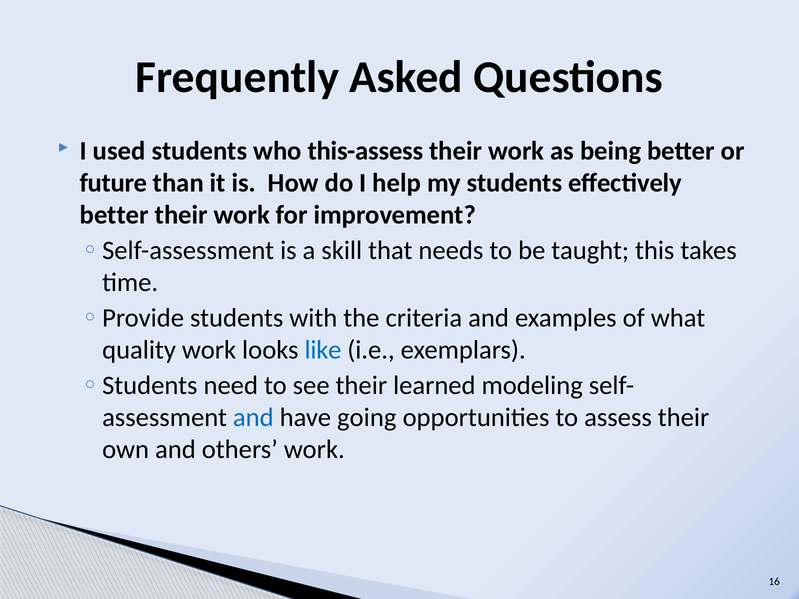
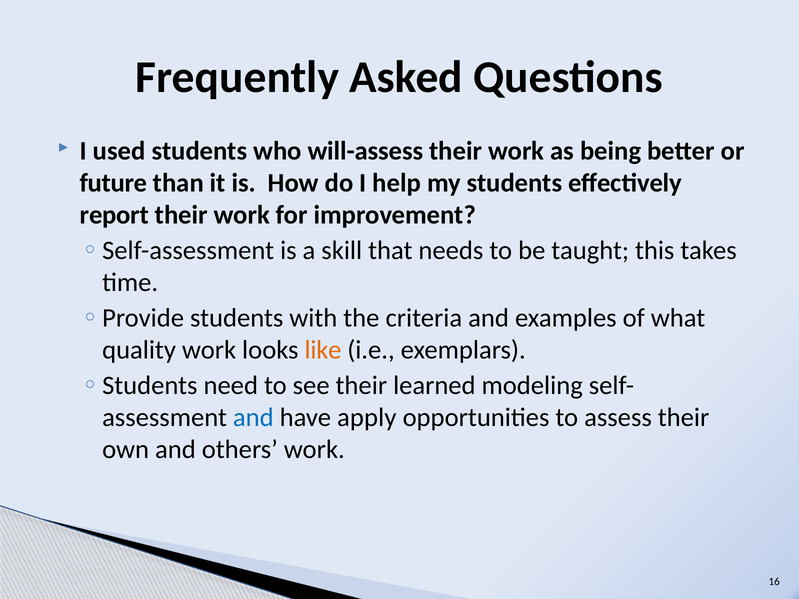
this-assess: this-assess -> will-assess (365, 151)
better: better -> report (114, 215)
like colour: blue -> orange (323, 350)
going: going -> apply (367, 418)
